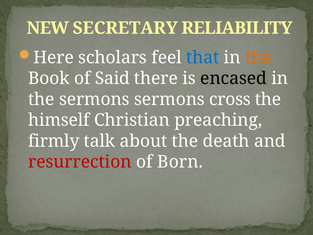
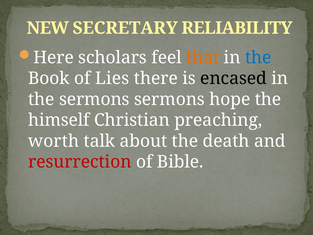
that colour: blue -> orange (203, 58)
the colour: orange -> blue (258, 58)
Said: Said -> Lies (112, 78)
cross: cross -> hope (230, 99)
firmly: firmly -> worth (54, 141)
Born: Born -> Bible (180, 162)
